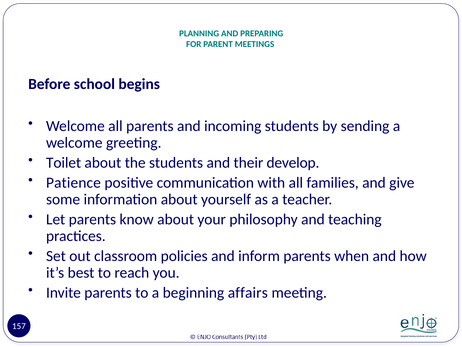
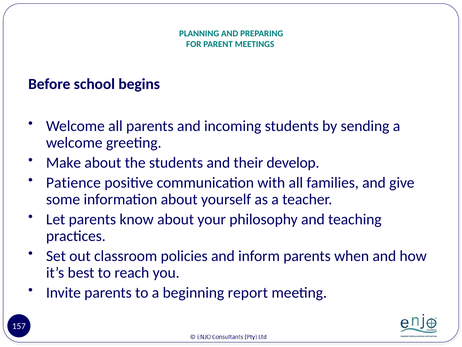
Toilet: Toilet -> Make (64, 162)
affairs: affairs -> report (248, 292)
